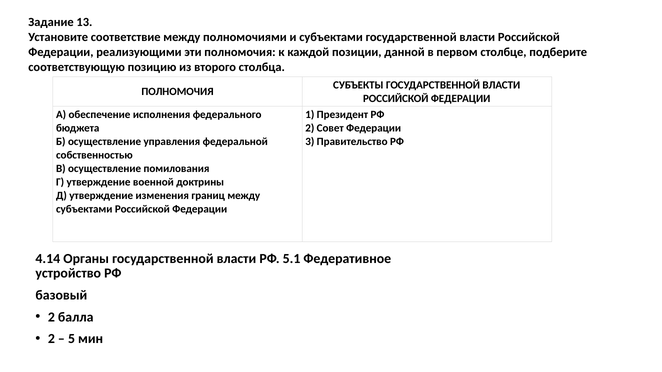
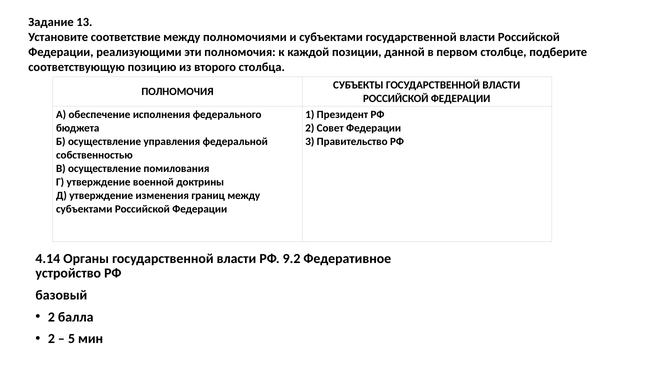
5.1: 5.1 -> 9.2 (292, 259)
